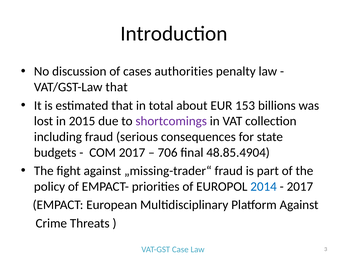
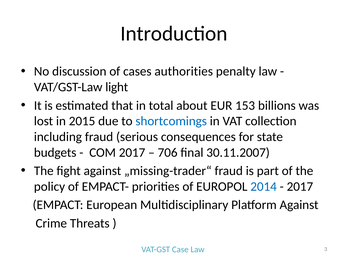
VAT/GST-Law that: that -> light (117, 87)
shortcomings colour: purple -> blue (171, 121)
48.85.4904: 48.85.4904 -> 30.11.2007 (238, 152)
